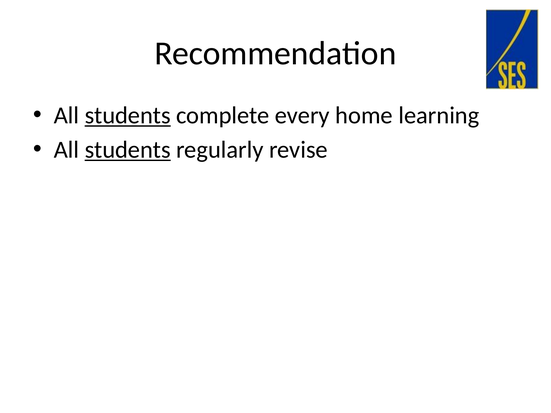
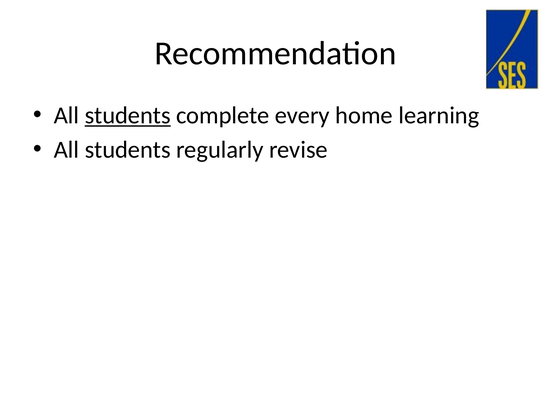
students underline: present -> none (128, 150)
